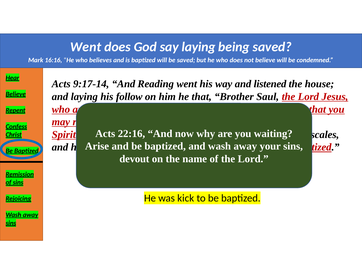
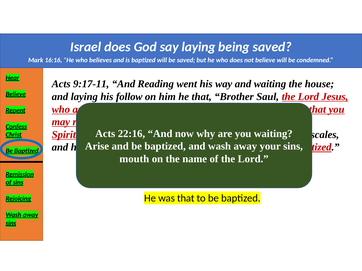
Went: Went -> Israel (86, 47)
9:17-14: 9:17-14 -> 9:17-11 (91, 84)
and listened: listened -> waiting (270, 84)
devout: devout -> mouth (134, 159)
was kick: kick -> that (186, 198)
